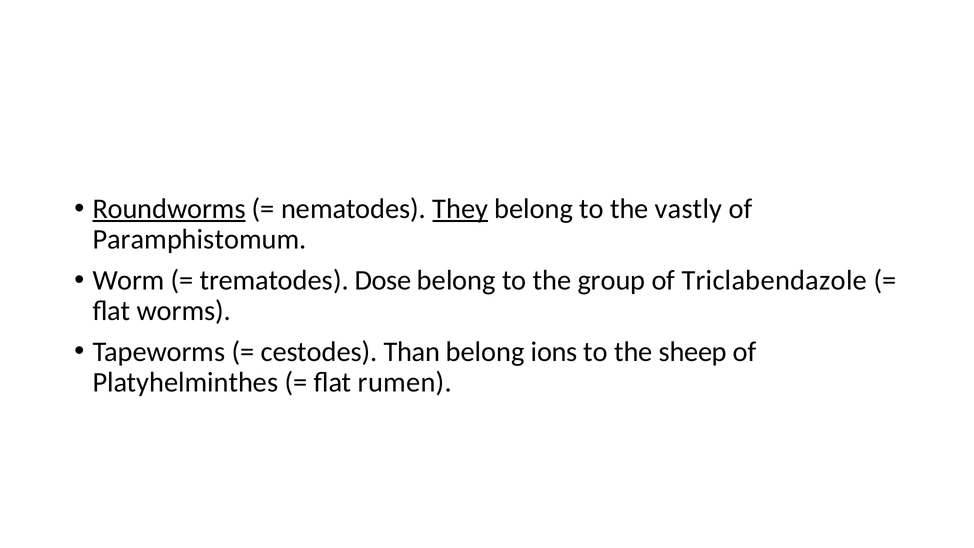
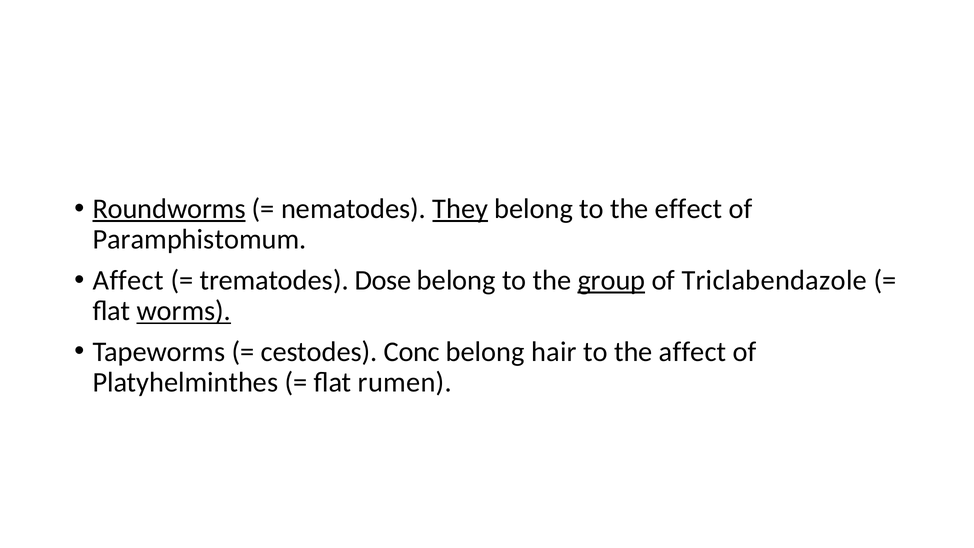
vastly: vastly -> effect (689, 209)
Worm: Worm -> Affect (128, 280)
group underline: none -> present (611, 280)
worms underline: none -> present (184, 311)
Than: Than -> Conc (412, 352)
ions: ions -> hair (554, 352)
the sheep: sheep -> affect (693, 352)
